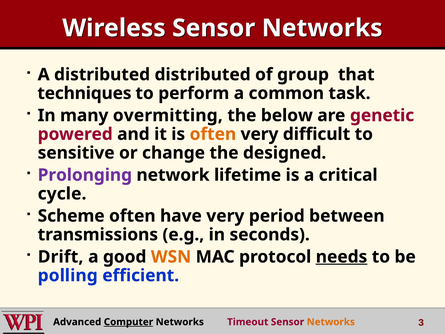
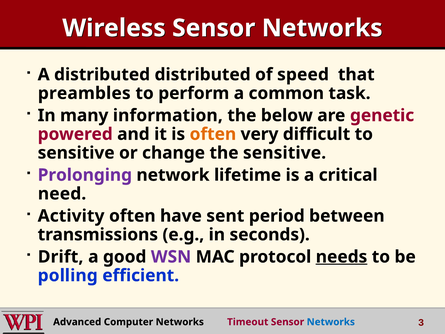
group: group -> speed (303, 75)
techniques: techniques -> preambles (84, 93)
overmitting: overmitting -> information (168, 115)
the designed: designed -> sensitive (285, 153)
cycle: cycle -> need (62, 194)
Scheme: Scheme -> Activity (71, 216)
have very: very -> sent (225, 216)
WSN colour: orange -> purple (171, 257)
Computer underline: present -> none (128, 322)
Networks colour: orange -> blue (331, 322)
